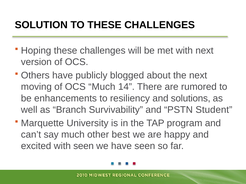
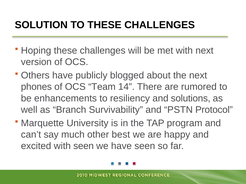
moving: moving -> phones (36, 87)
OCS Much: Much -> Team (102, 87)
Student: Student -> Protocol (214, 110)
